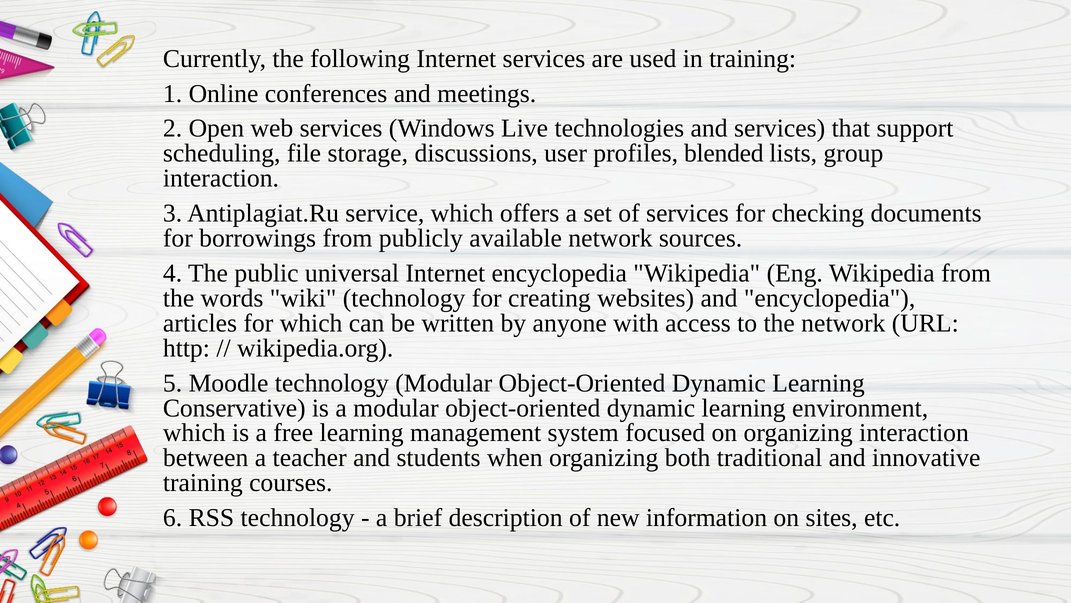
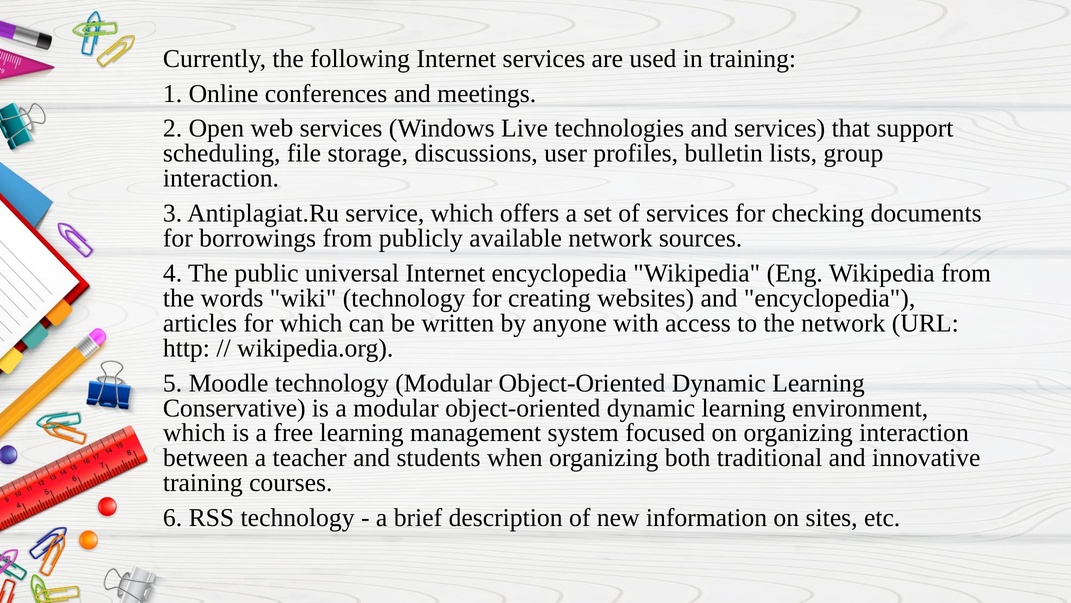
blended: blended -> bulletin (724, 153)
